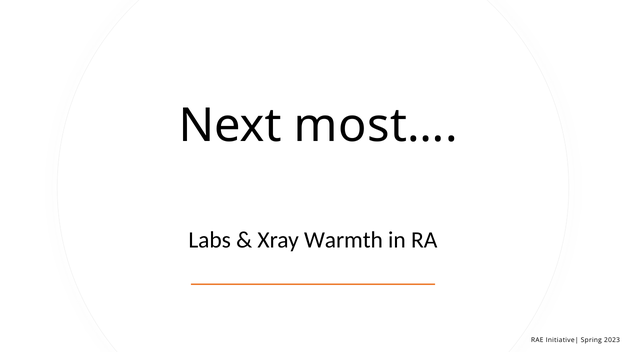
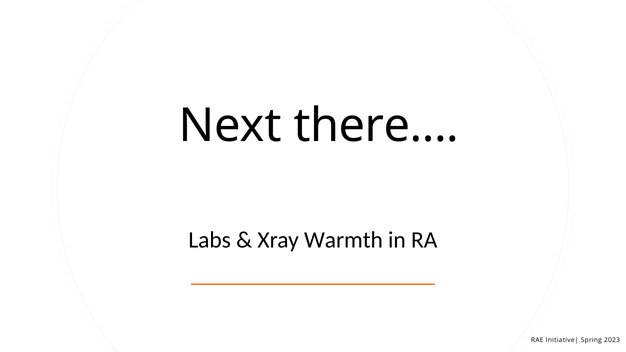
most…: most… -> there… (376, 126)
